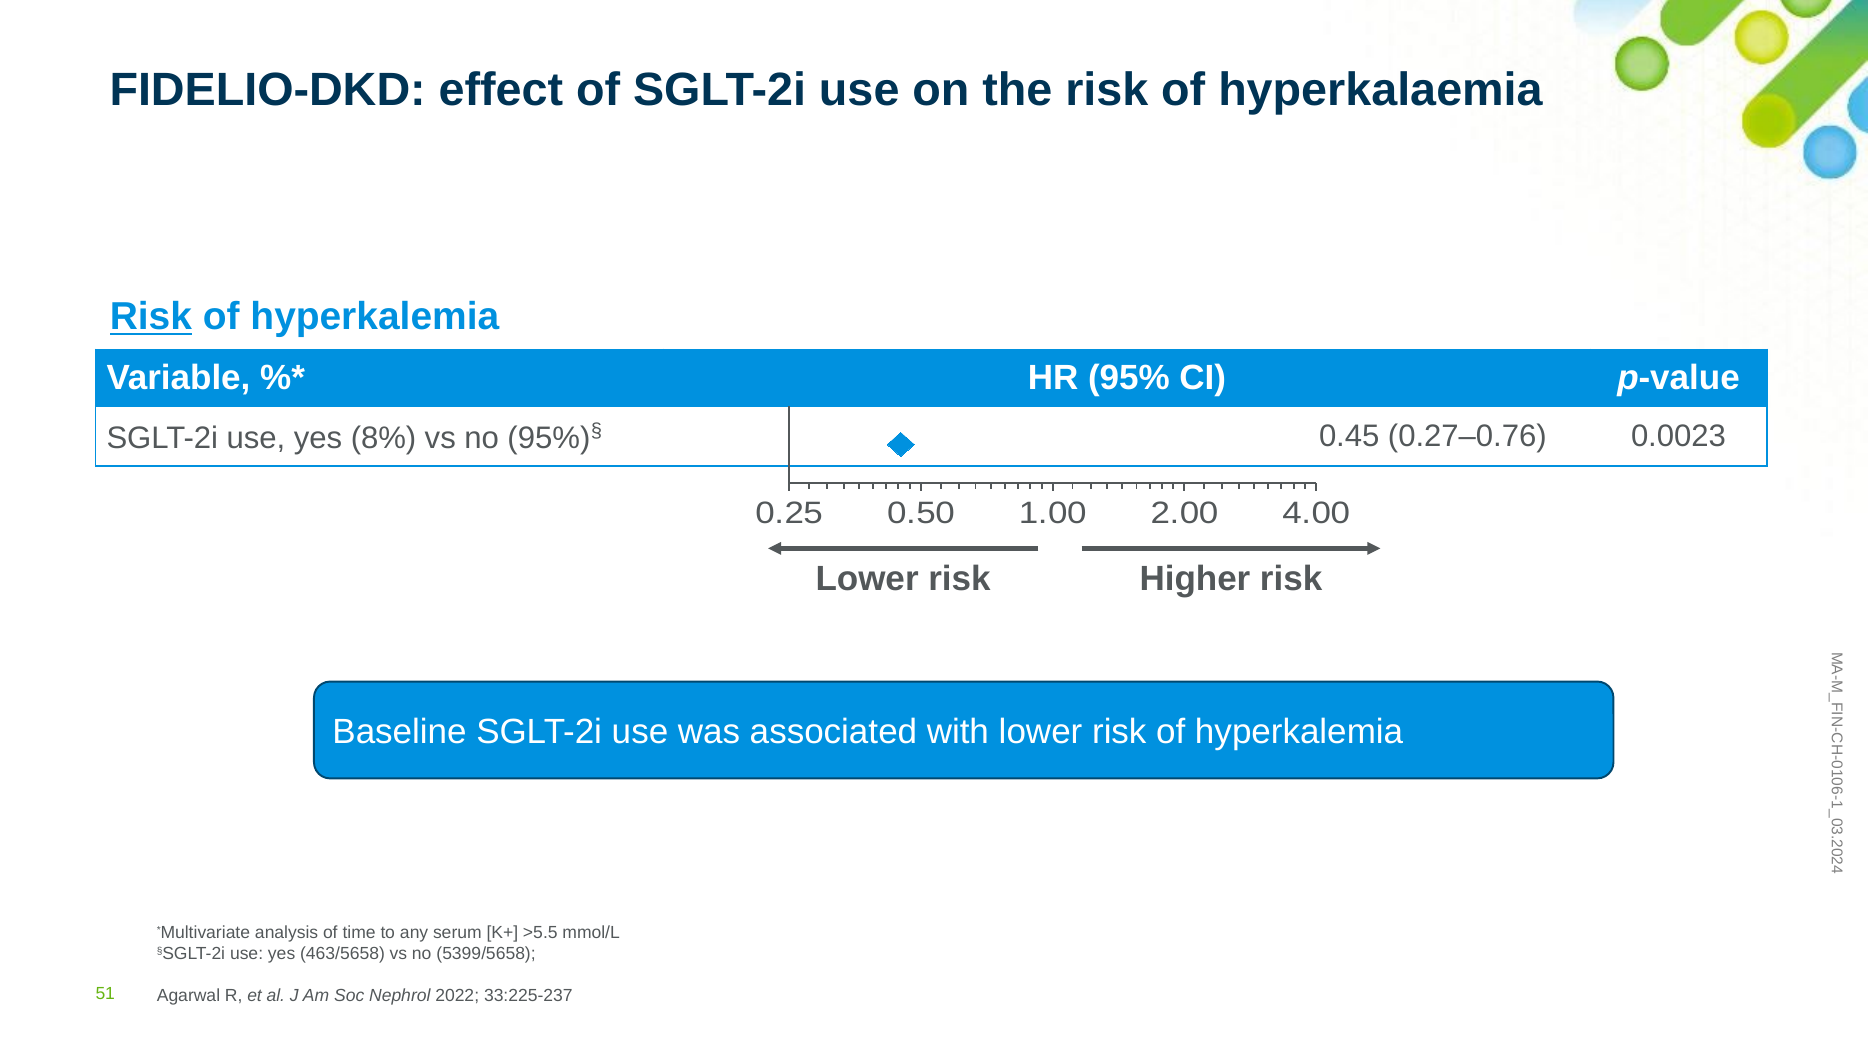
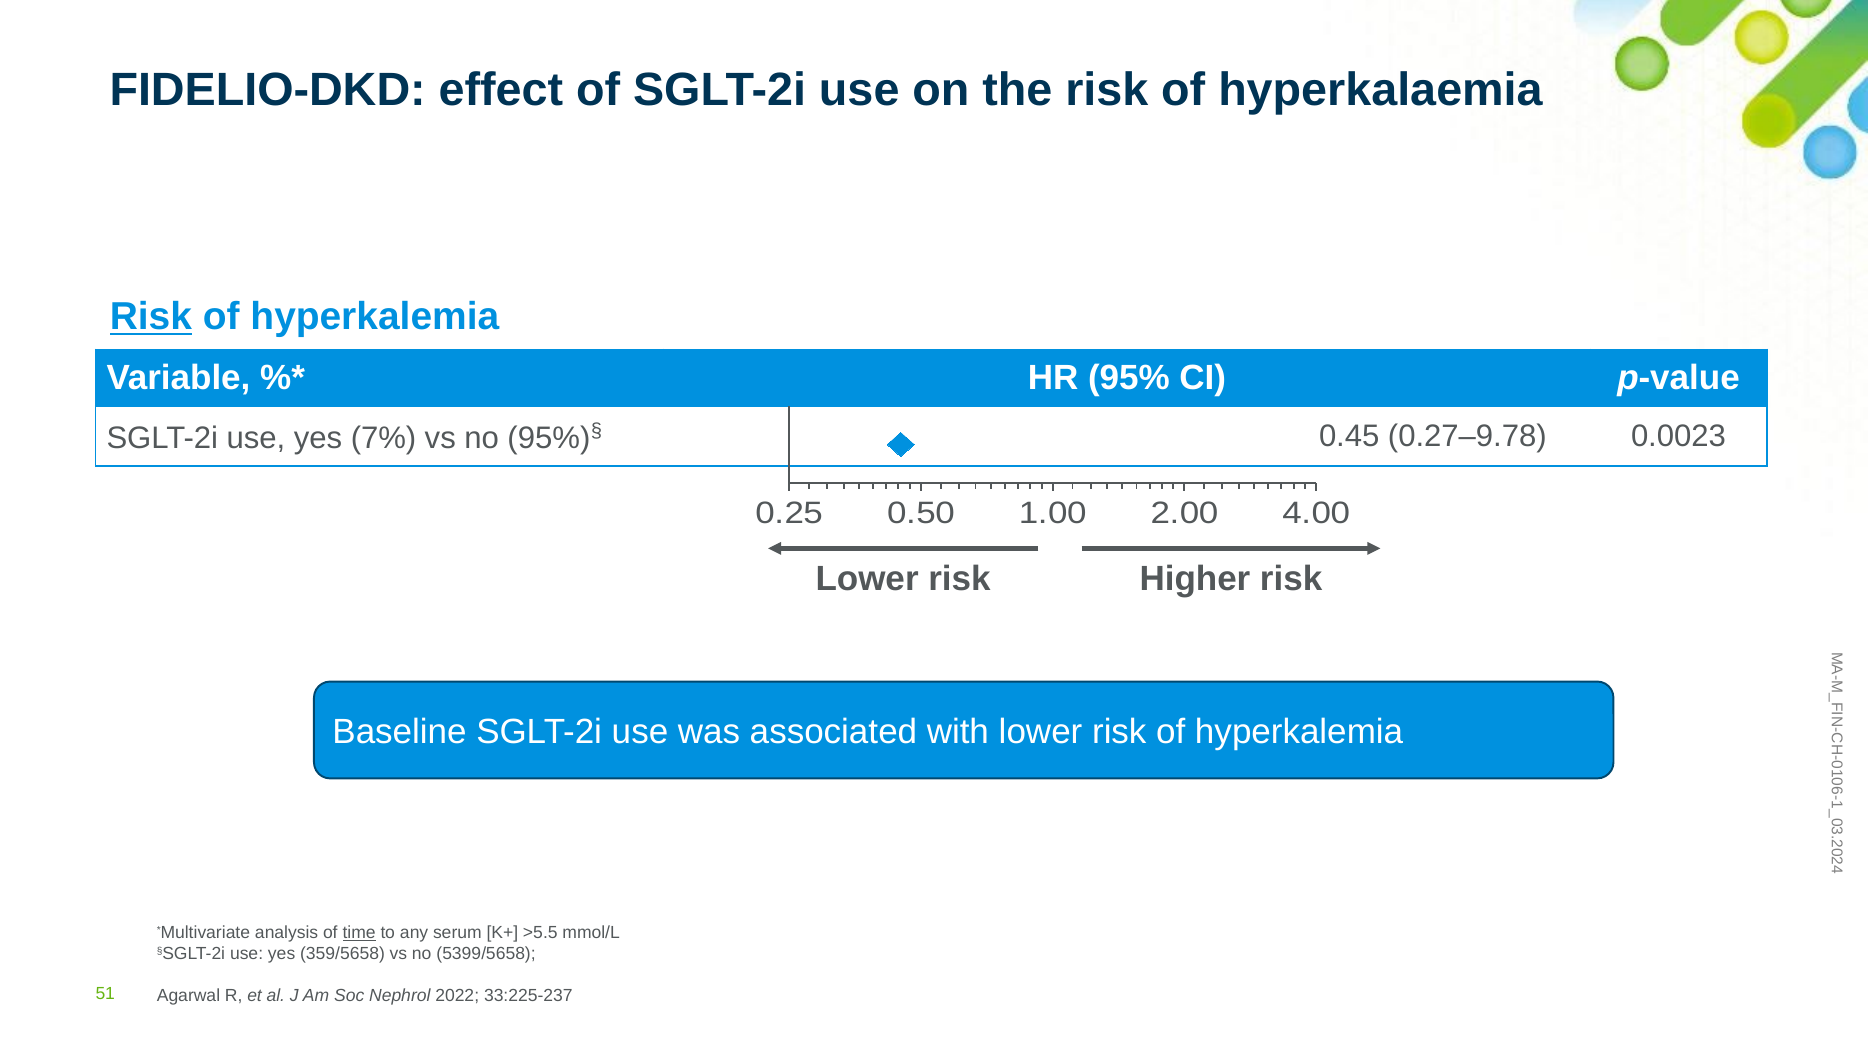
8%: 8% -> 7% (383, 438)
0.27–0.76: 0.27–0.76 -> 0.27–9.78 (1467, 437)
time underline: none -> present (359, 934)
463/5658: 463/5658 -> 359/5658 (342, 955)
